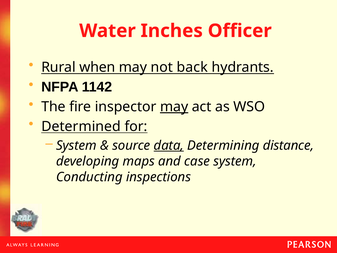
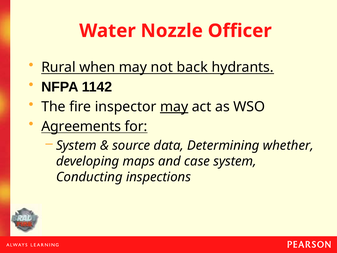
Inches: Inches -> Nozzle (172, 31)
Determined: Determined -> Agreements (81, 126)
data underline: present -> none (169, 145)
distance: distance -> whether (288, 145)
